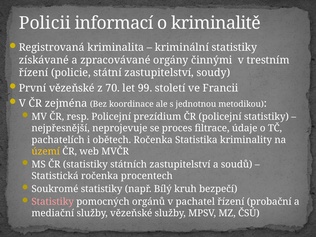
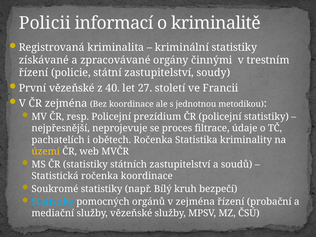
70: 70 -> 40 (113, 88)
99: 99 -> 27 (145, 88)
ročenka procentech: procentech -> koordinace (147, 176)
Statistiky colour: pink -> light blue (53, 202)
v pachatel: pachatel -> zejména (195, 202)
